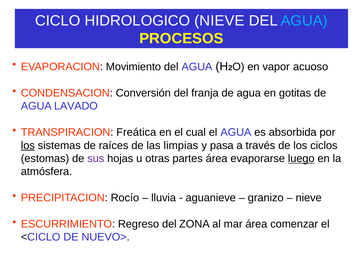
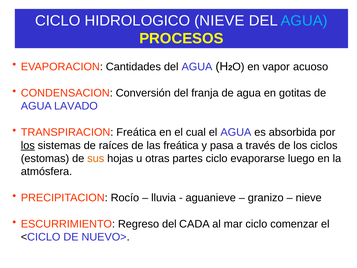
Movimiento: Movimiento -> Cantidades (133, 67)
las limpias: limpias -> freática (181, 145)
sus colour: purple -> orange (96, 158)
partes área: área -> ciclo (217, 158)
luego underline: present -> none (301, 158)
ZONA: ZONA -> CADA (194, 224)
mar área: área -> ciclo (256, 224)
